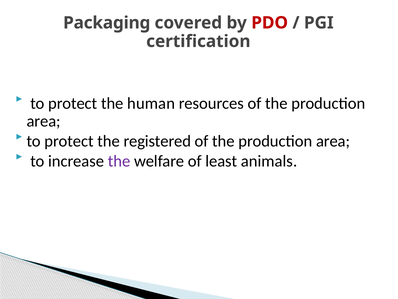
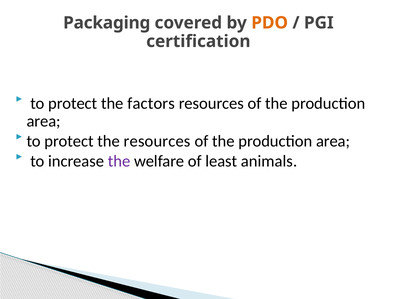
PDO colour: red -> orange (270, 23)
human: human -> factors (151, 103)
the registered: registered -> resources (157, 141)
